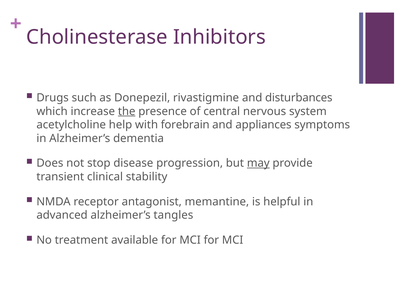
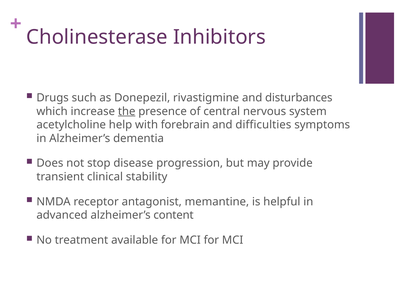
appliances: appliances -> difficulties (263, 125)
may underline: present -> none (258, 163)
tangles: tangles -> content (174, 215)
